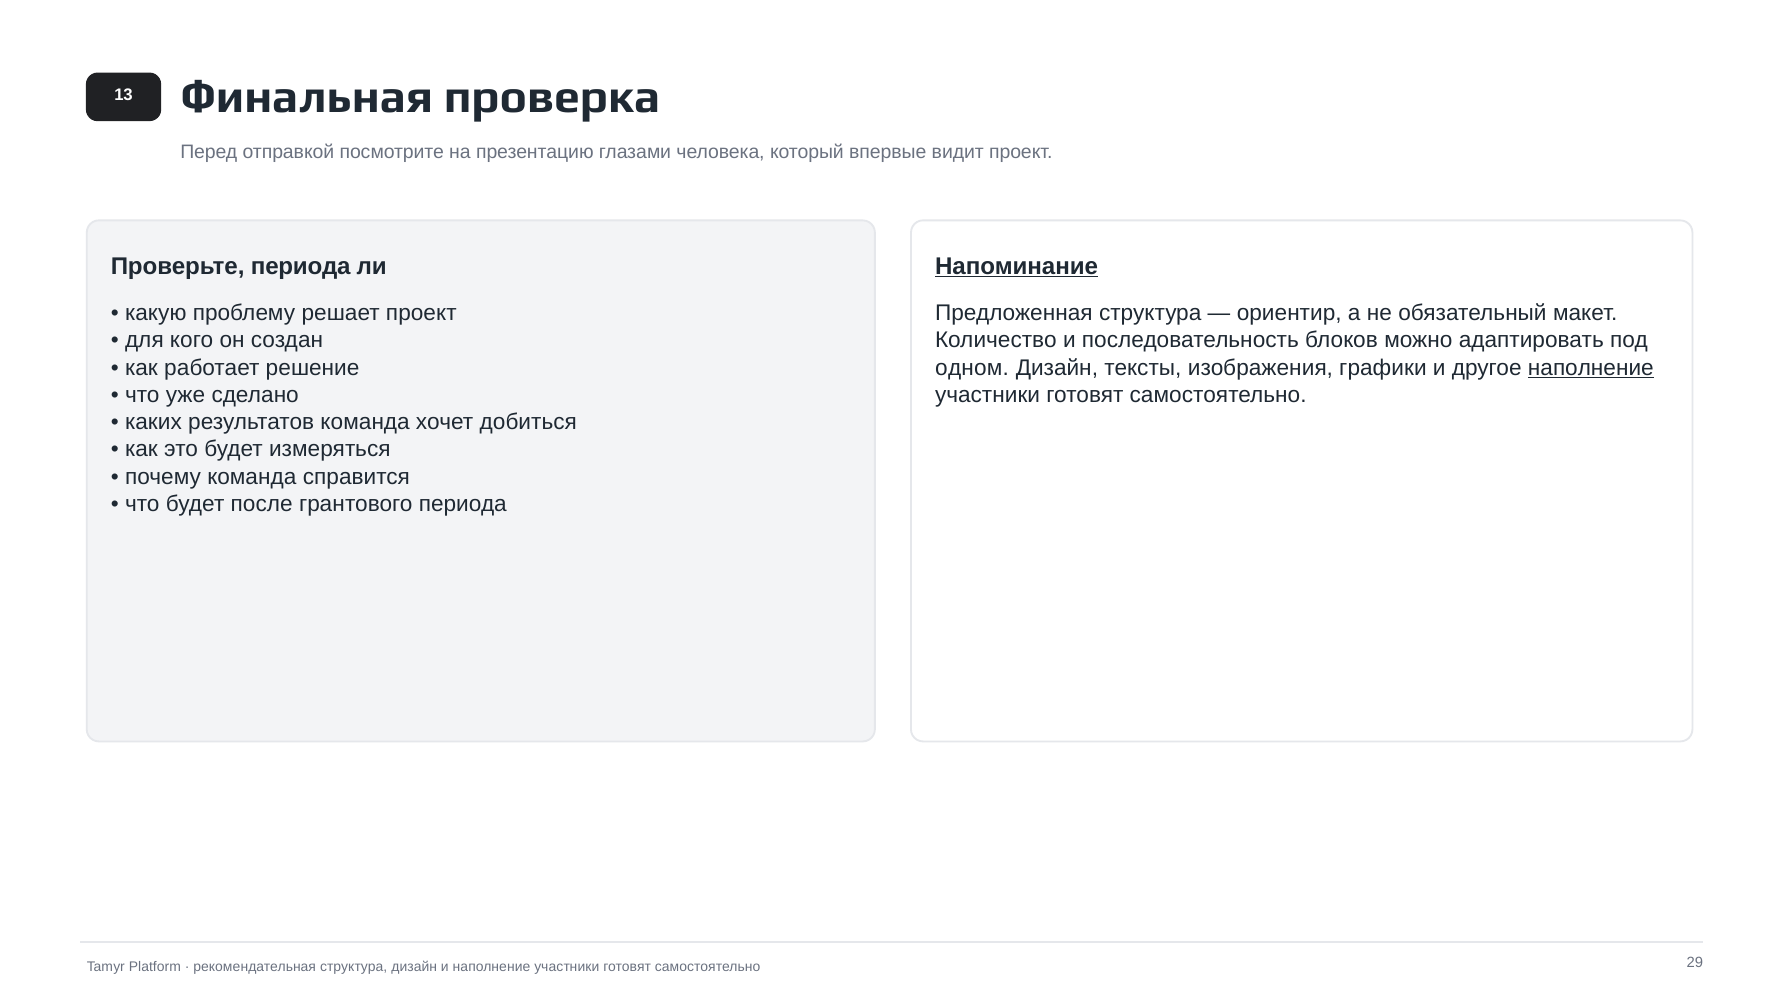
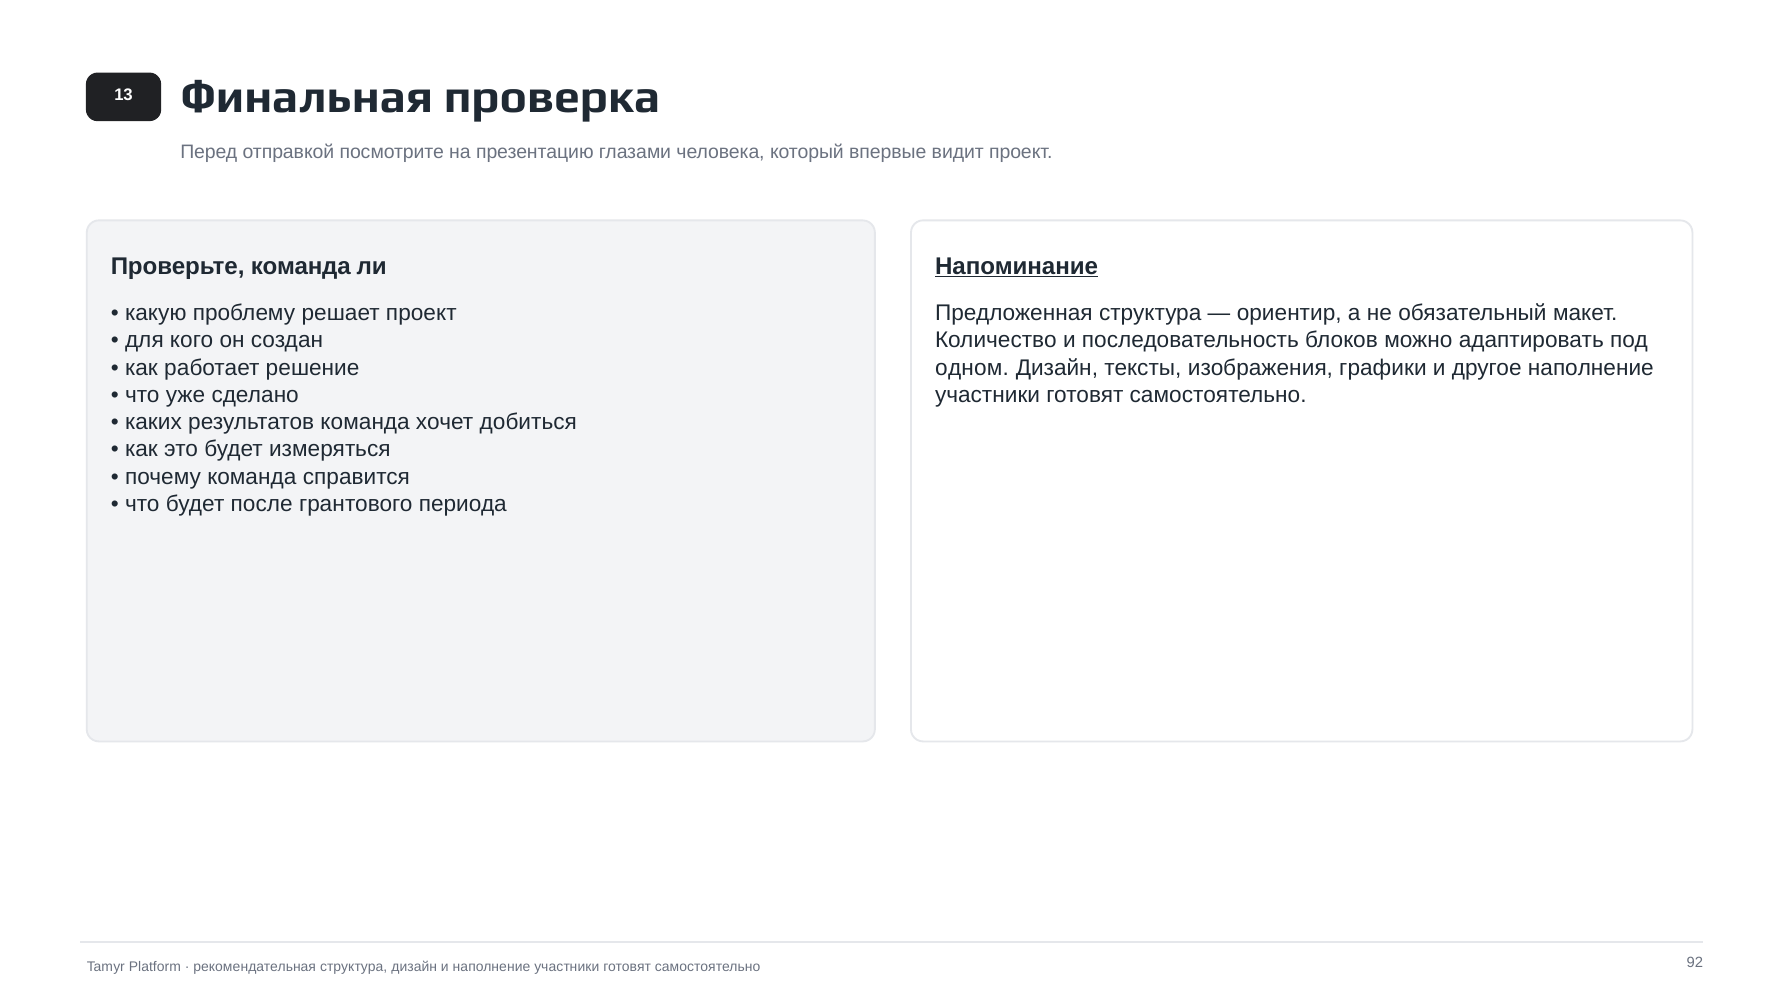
Проверьте периода: периода -> команда (301, 266)
наполнение underline: present -> none (1591, 368)
29: 29 -> 92 (1695, 963)
